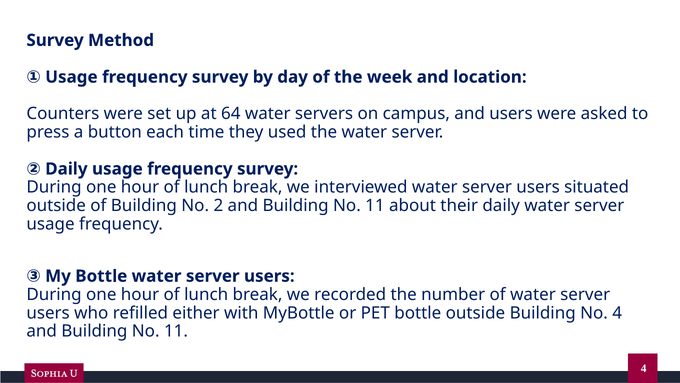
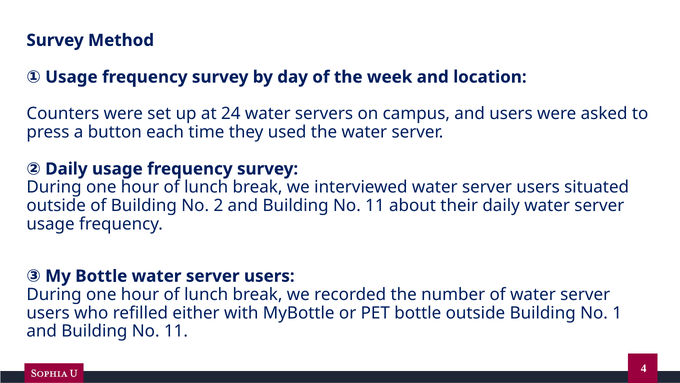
64: 64 -> 24 (231, 114)
No 4: 4 -> 1 (617, 312)
